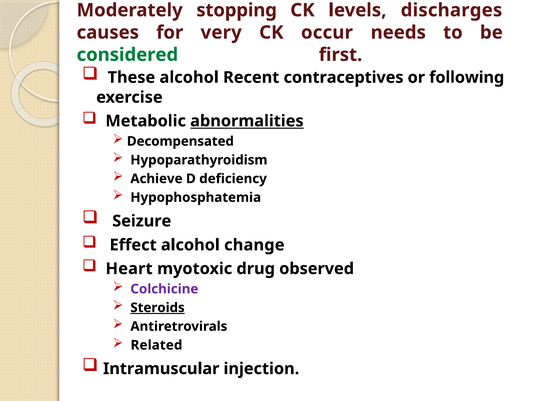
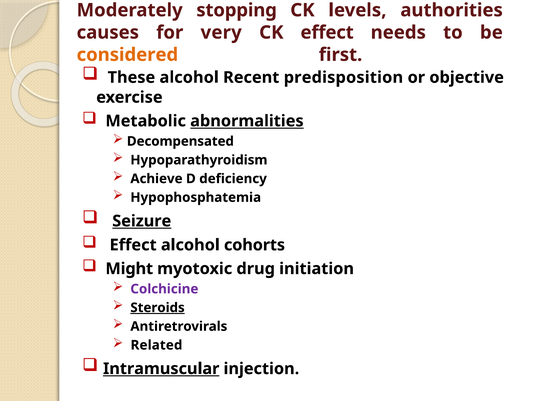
discharges: discharges -> authorities (452, 10)
CK occur: occur -> effect (327, 32)
considered colour: green -> orange (127, 55)
contraceptives: contraceptives -> predisposition (343, 77)
following: following -> objective (467, 77)
Seizure underline: none -> present (142, 221)
change: change -> cohorts (254, 245)
Heart: Heart -> Might (129, 269)
observed: observed -> initiation (317, 269)
Intramuscular underline: none -> present (161, 369)
